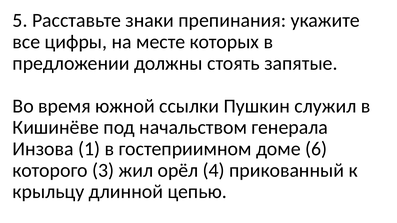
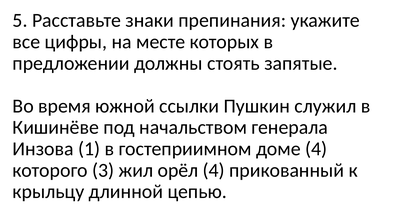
доме 6: 6 -> 4 (316, 149)
